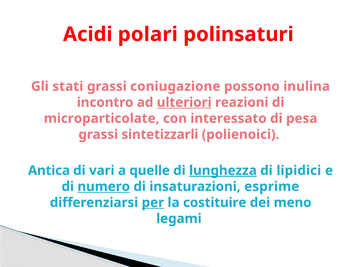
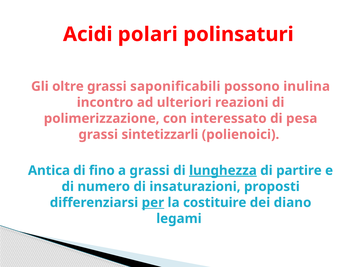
stati: stati -> oltre (68, 87)
coniugazione: coniugazione -> saponificabili (175, 87)
ulteriori underline: present -> none (184, 103)
microparticolate: microparticolate -> polimerizzazione (102, 119)
vari: vari -> fino (102, 171)
a quelle: quelle -> grassi (150, 171)
lipidici: lipidici -> partire (299, 171)
numero underline: present -> none (104, 187)
esprime: esprime -> proposti (272, 187)
meno: meno -> diano (293, 203)
